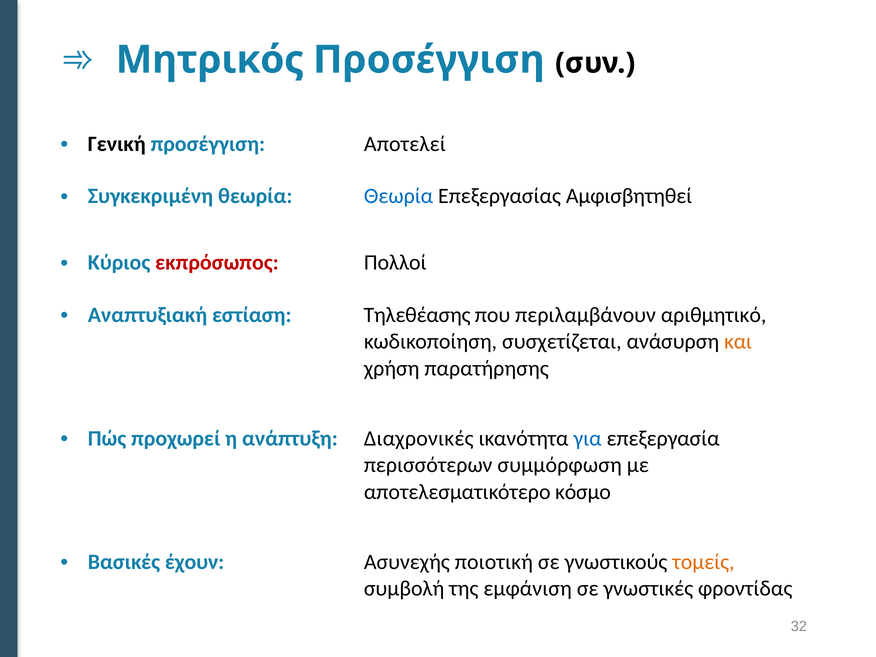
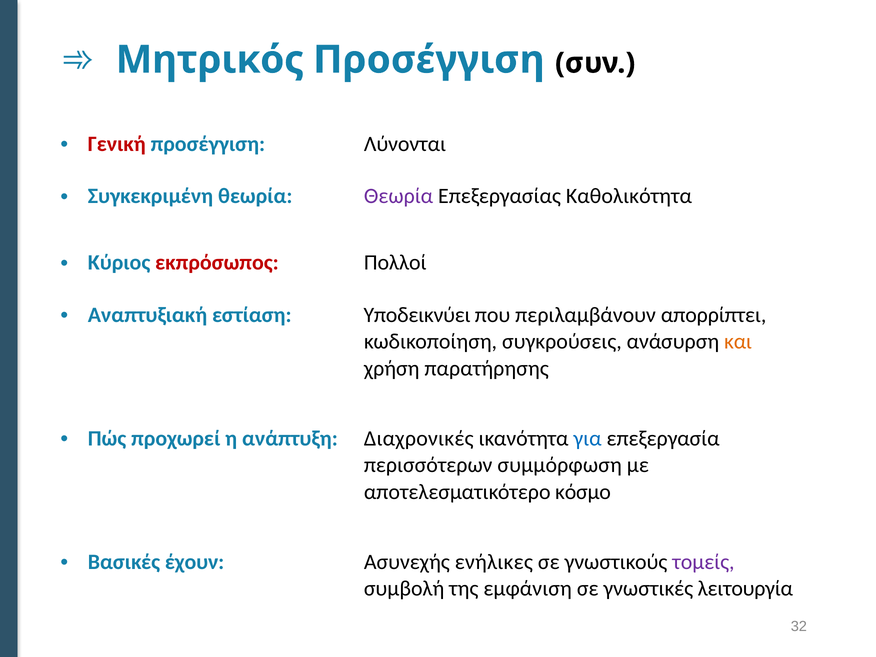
Γενική colour: black -> red (117, 144)
Αποτελεί: Αποτελεί -> Λύνονται (405, 144)
Θεωρία colour: blue -> purple (399, 196)
Αμφισβητηθεί: Αμφισβητηθεί -> Καθολικότητα (629, 196)
Τηλεθέασης: Τηλεθέασης -> Υποδεικνύει (417, 315)
αριθμητικό: αριθμητικό -> απορρίπτει (714, 315)
συσχετίζεται: συσχετίζεται -> συγκρούσεις (562, 342)
ποιοτική: ποιοτική -> ενήλικες (494, 562)
τομείς colour: orange -> purple (703, 562)
φροντίδας: φροντίδας -> λειτουργία (745, 589)
